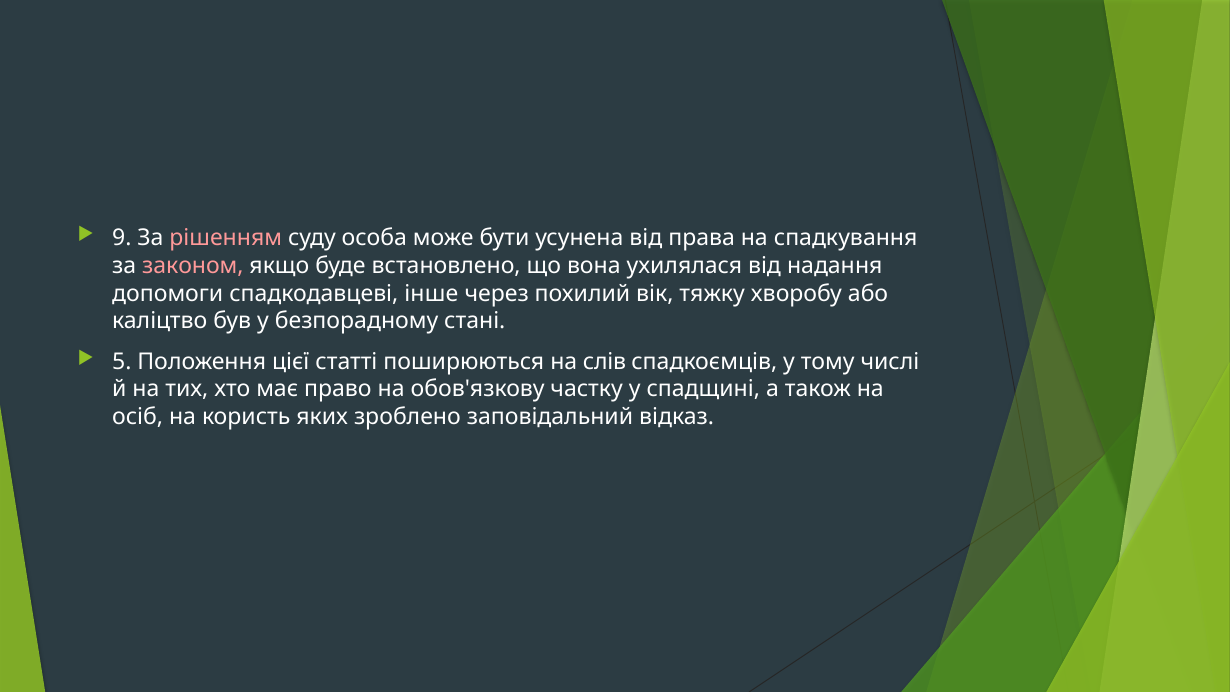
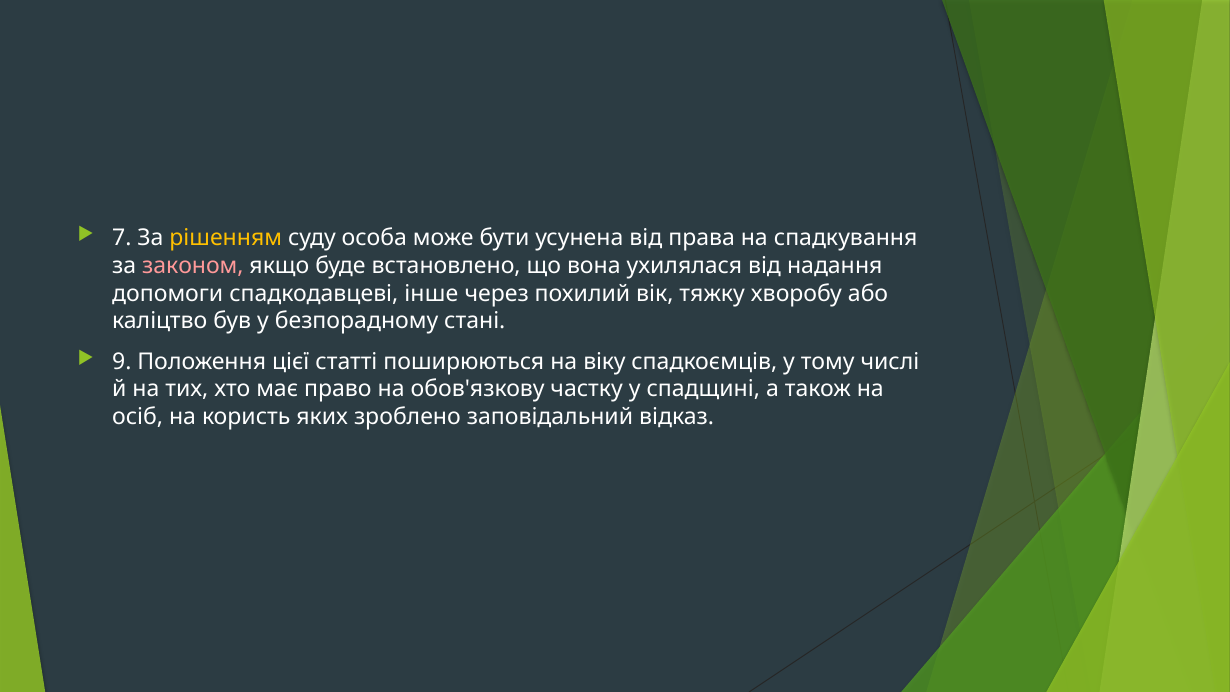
9: 9 -> 7 (122, 238)
рішенням colour: pink -> yellow (226, 238)
5: 5 -> 9 (122, 362)
слів: слів -> віку (605, 362)
